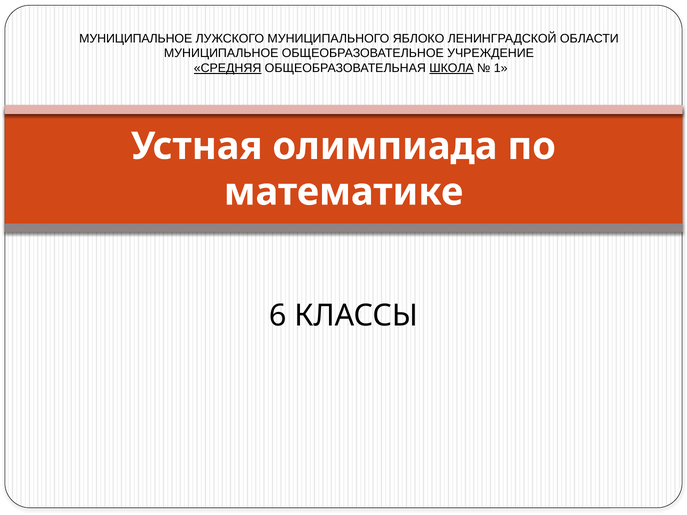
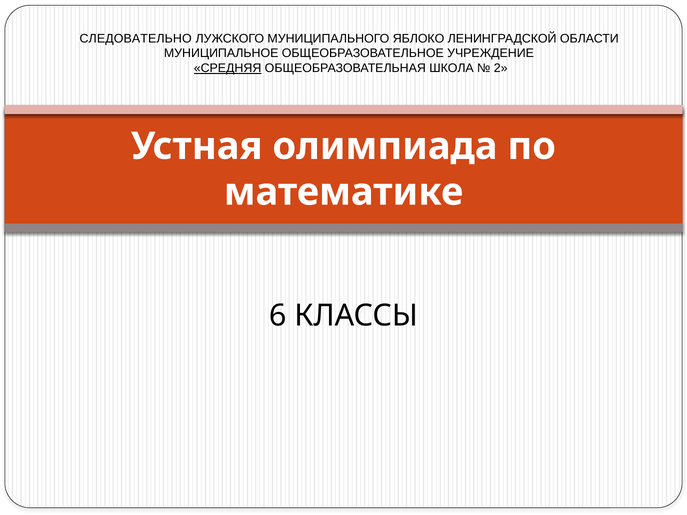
МУНИЦИПАЛЬНОЕ: МУНИЦИПАЛЬНОЕ -> СЛЕДОВАТЕЛЬНО (136, 39)
ШКОЛА underline: present -> none (452, 68)
1: 1 -> 2 (501, 68)
